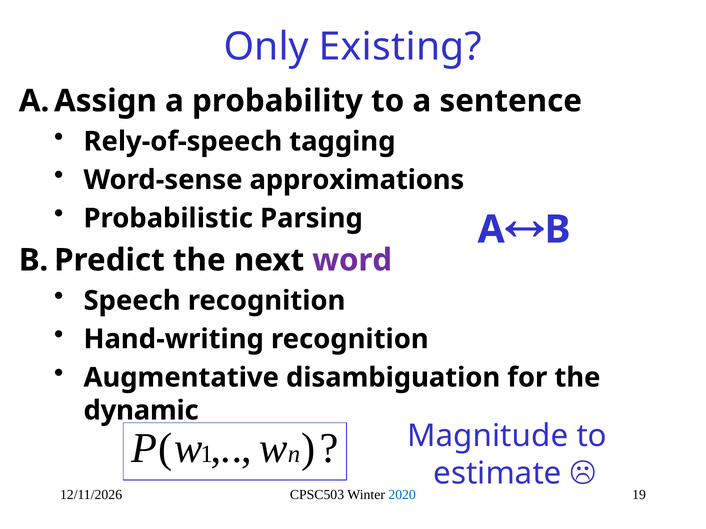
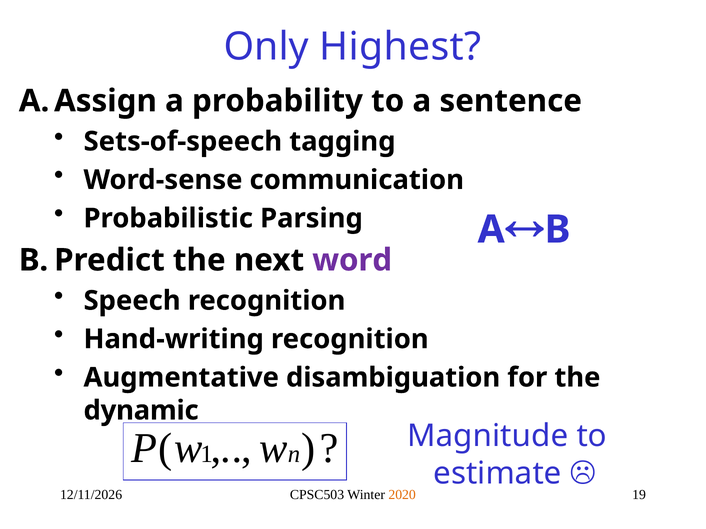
Existing: Existing -> Highest (400, 47)
Rely-of-speech: Rely-of-speech -> Sets-of-speech (183, 142)
approximations: approximations -> communication (357, 180)
2020 colour: blue -> orange (402, 495)
